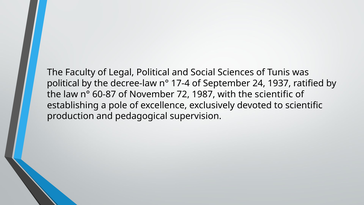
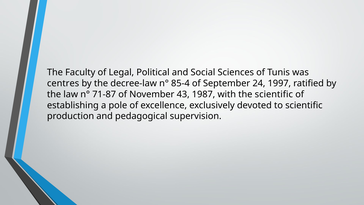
political: political -> centres (63, 83)
17-4: 17-4 -> 85-4 (180, 83)
1937: 1937 -> 1997 (279, 83)
60-87: 60-87 -> 71-87 (104, 94)
72: 72 -> 43 (183, 94)
